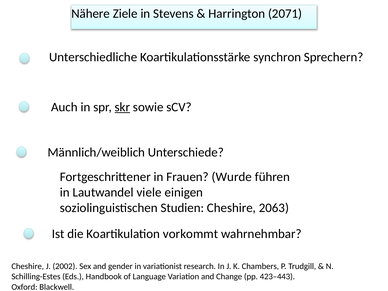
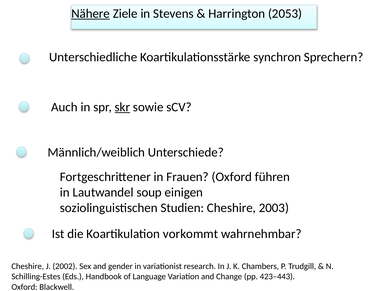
Nähere underline: none -> present (91, 14)
2071: 2071 -> 2053 (285, 14)
Frauen Wurde: Wurde -> Oxford (232, 177)
viele: viele -> soup (149, 192)
2063: 2063 -> 2003 (274, 208)
